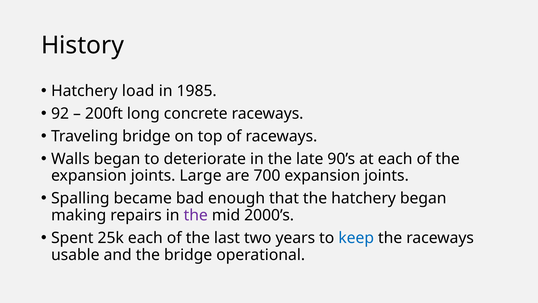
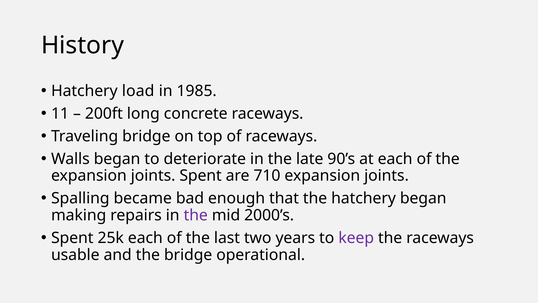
92: 92 -> 11 (60, 114)
joints Large: Large -> Spent (201, 176)
700: 700 -> 710 (267, 176)
keep colour: blue -> purple (356, 238)
